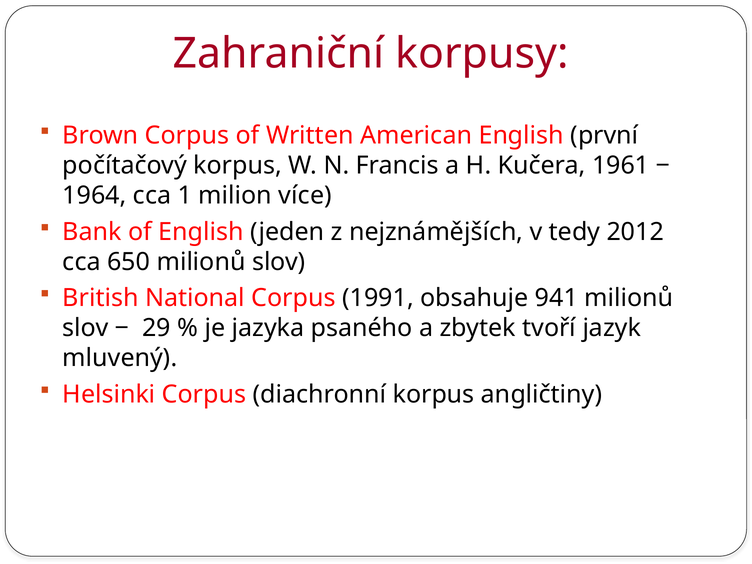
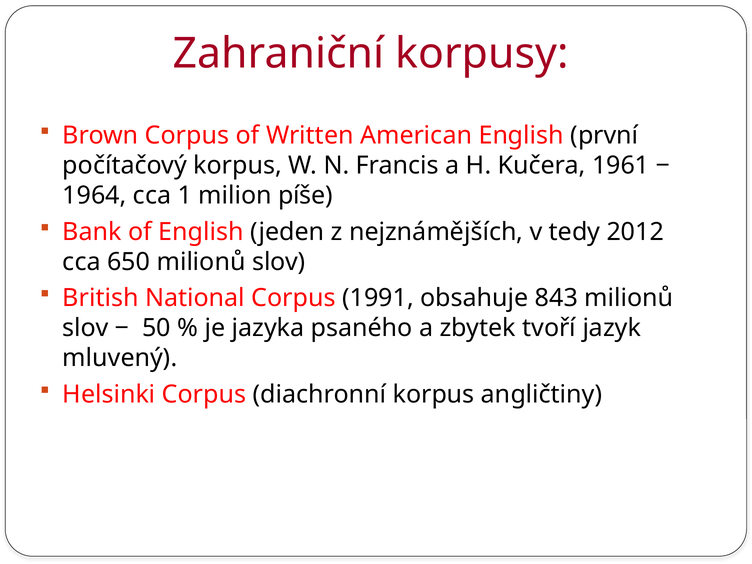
více: více -> píše (305, 196)
941: 941 -> 843 (556, 298)
29: 29 -> 50 (156, 328)
